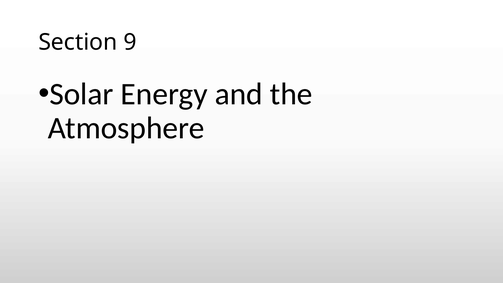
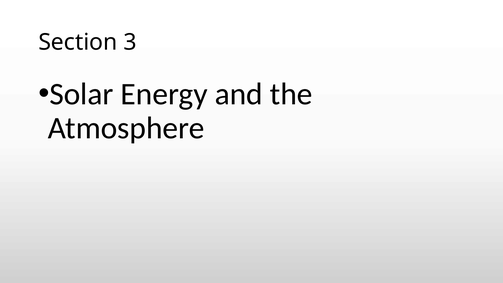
9: 9 -> 3 (130, 42)
